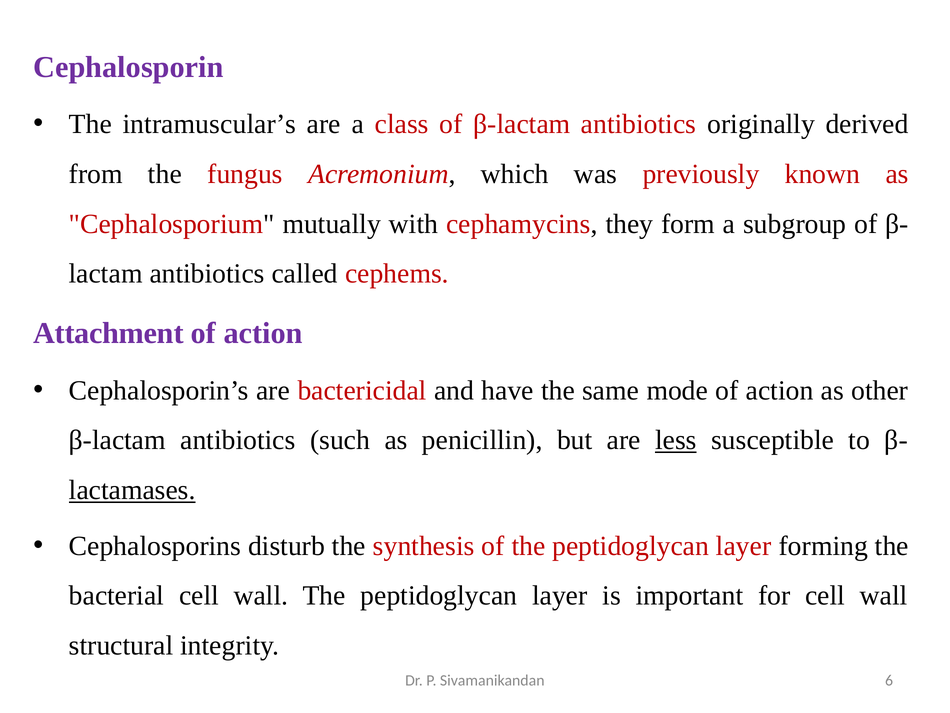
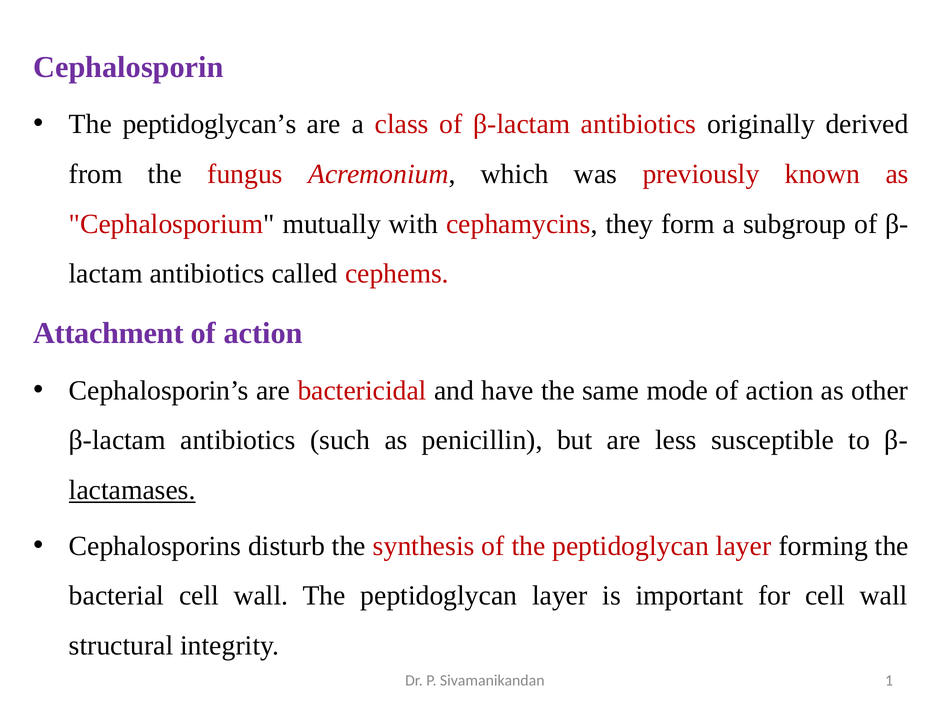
intramuscular’s: intramuscular’s -> peptidoglycan’s (210, 124)
less underline: present -> none (676, 440)
6: 6 -> 1 (889, 680)
